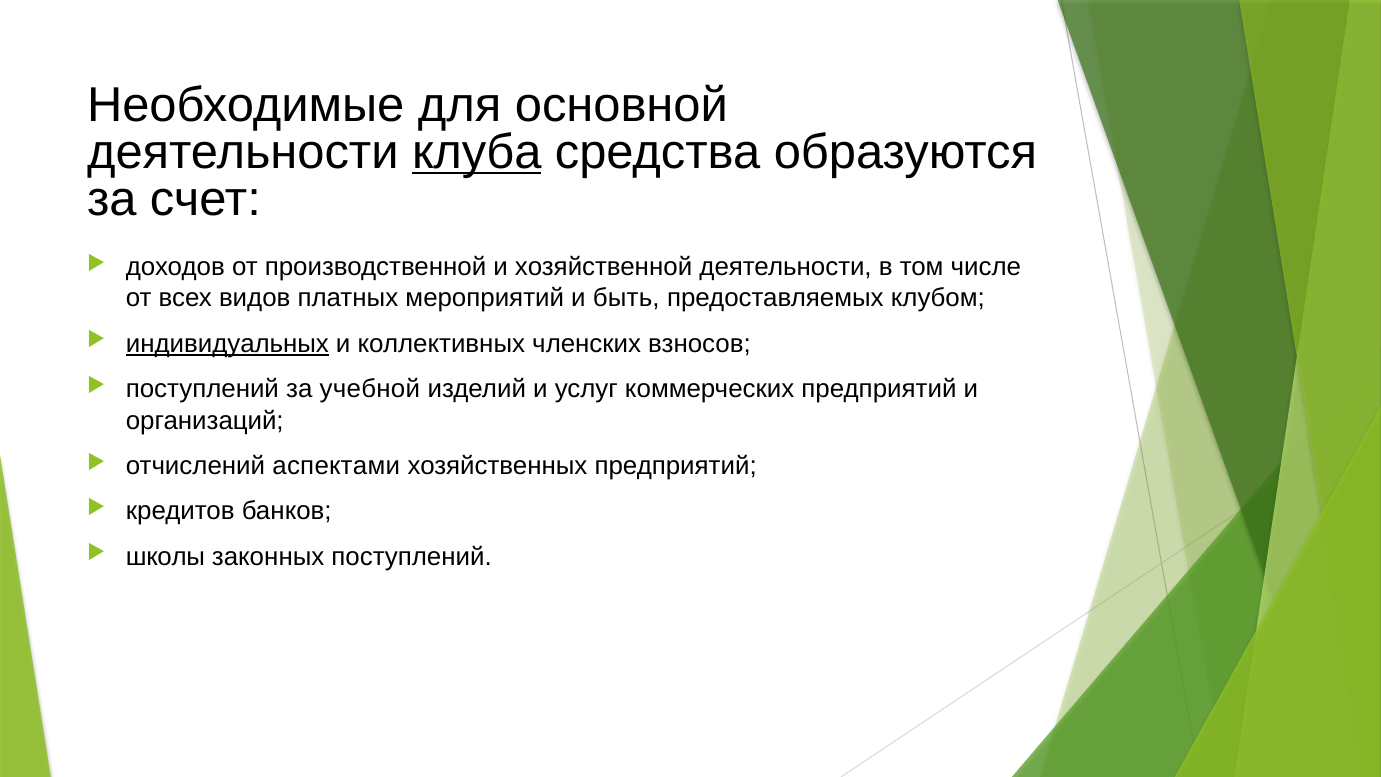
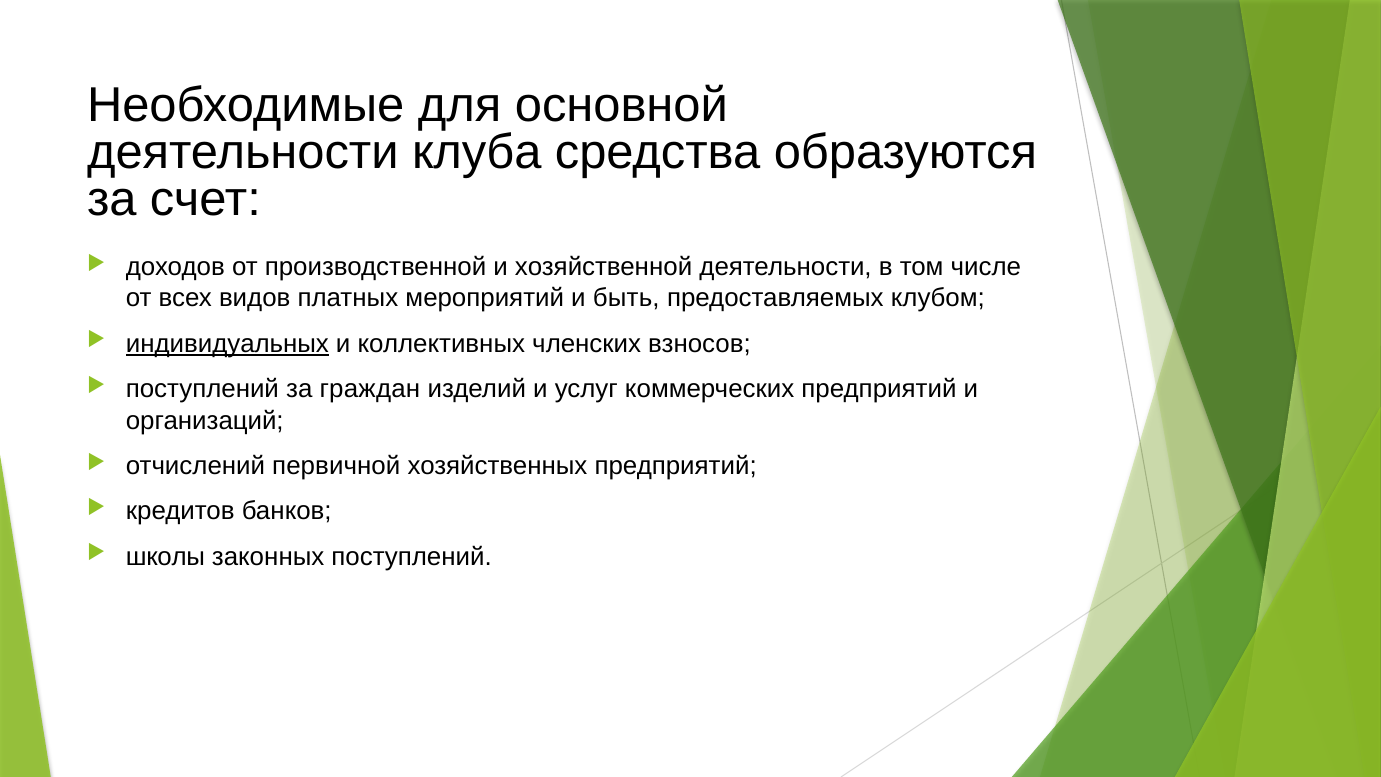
клуба underline: present -> none (477, 152)
учебной: учебной -> граждан (370, 389)
аспектами: аспектами -> первичной (336, 466)
